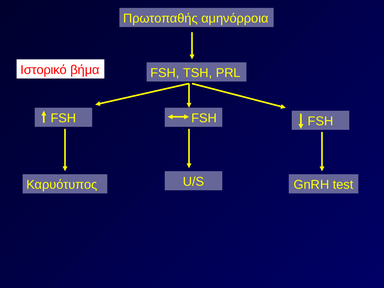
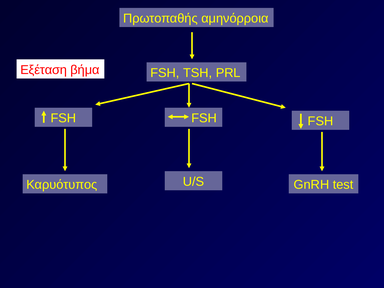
Ιστορικό: Ιστορικό -> Εξέταση (44, 70)
